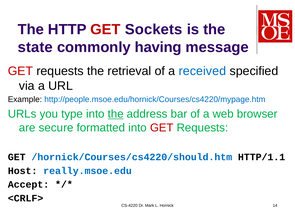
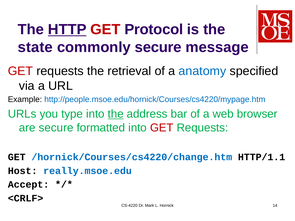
HTTP underline: none -> present (67, 30)
Sockets: Sockets -> Protocol (154, 30)
commonly having: having -> secure (158, 47)
received: received -> anatomy (202, 71)
/hornick/Courses/cs4220/should.htm: /hornick/Courses/cs4220/should.htm -> /hornick/Courses/cs4220/change.htm (132, 157)
